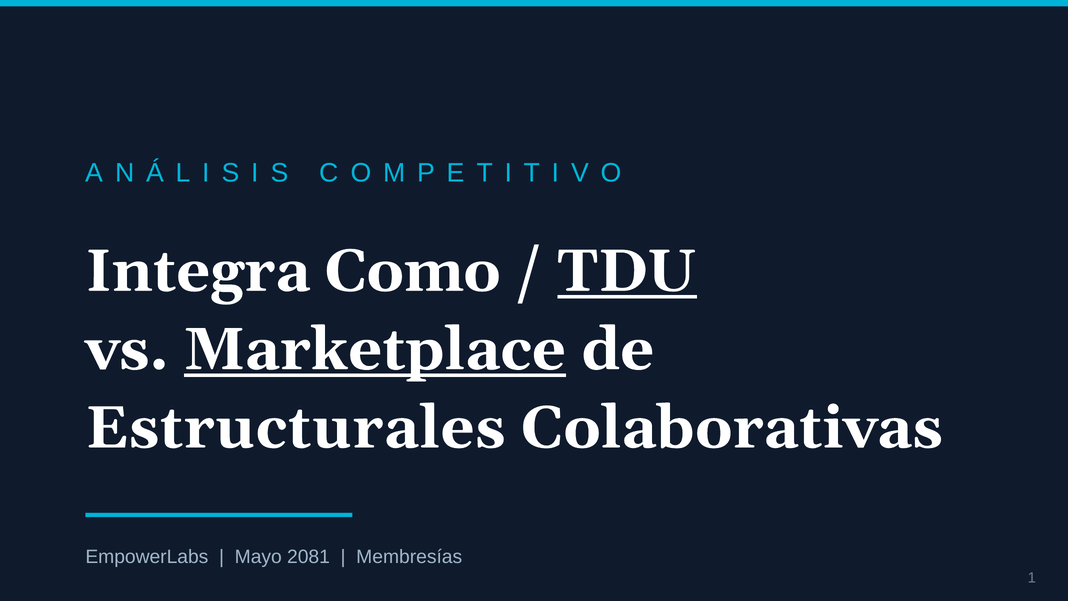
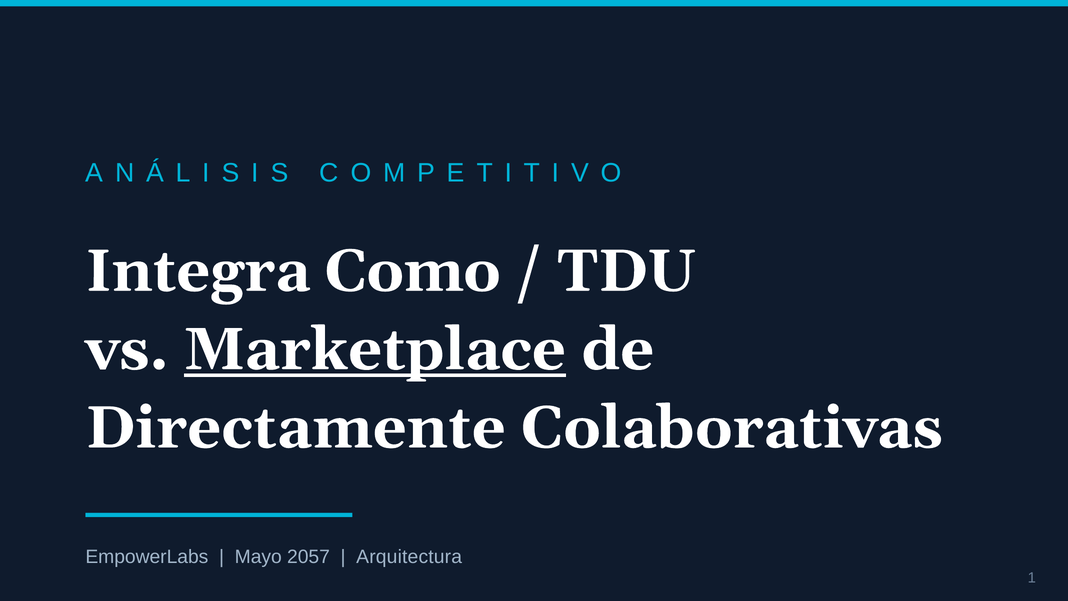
TDU underline: present -> none (627, 271)
Estructurales: Estructurales -> Directamente (296, 428)
2081: 2081 -> 2057 (308, 557)
Membresías: Membresías -> Arquitectura (409, 557)
